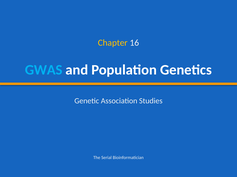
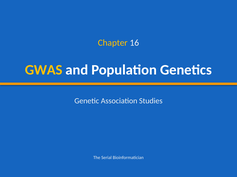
GWAS colour: light blue -> yellow (44, 70)
